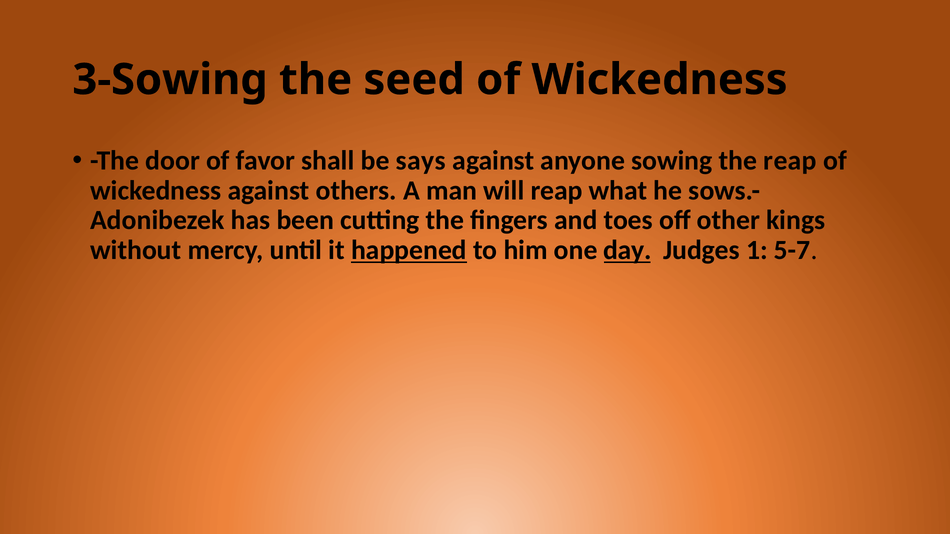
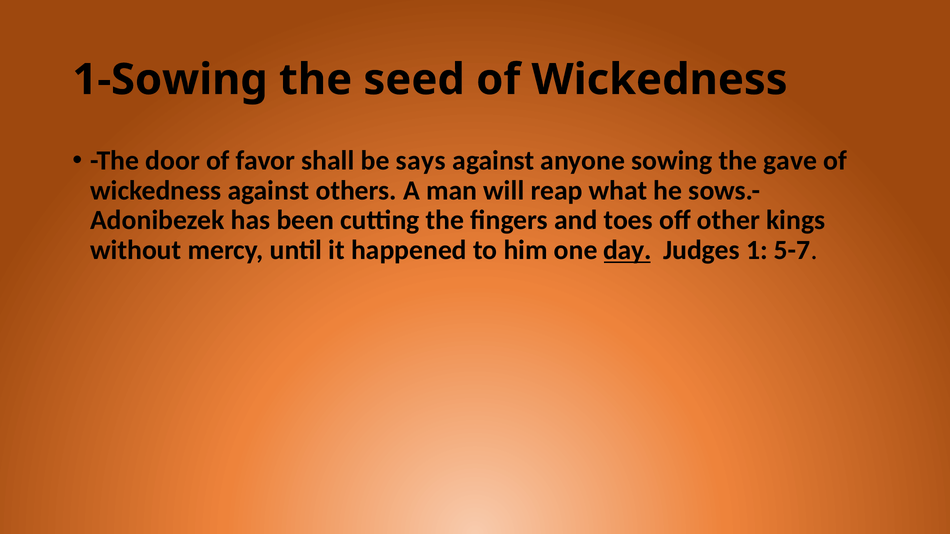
3-Sowing: 3-Sowing -> 1-Sowing (170, 80)
the reap: reap -> gave (790, 161)
happened underline: present -> none (409, 250)
